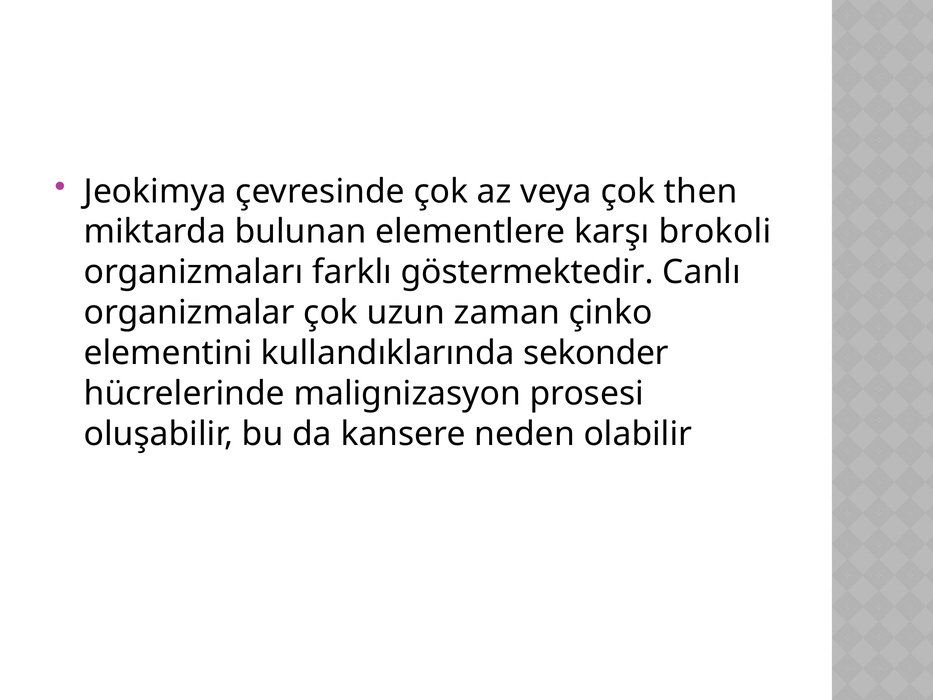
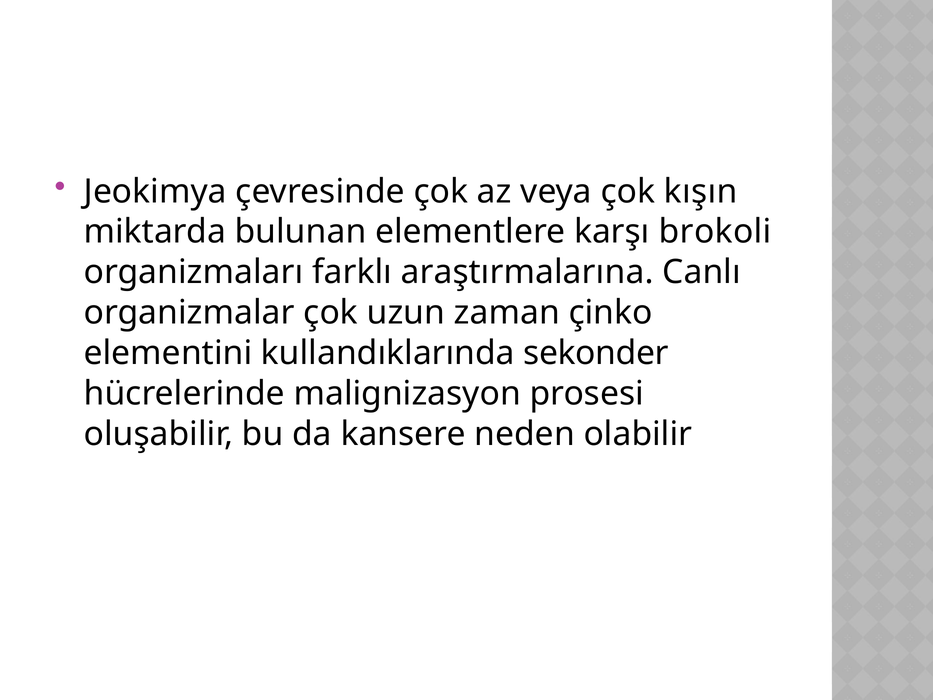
then: then -> kışın (701, 191)
göstermektedir: göstermektedir -> araştırmalarına (527, 272)
